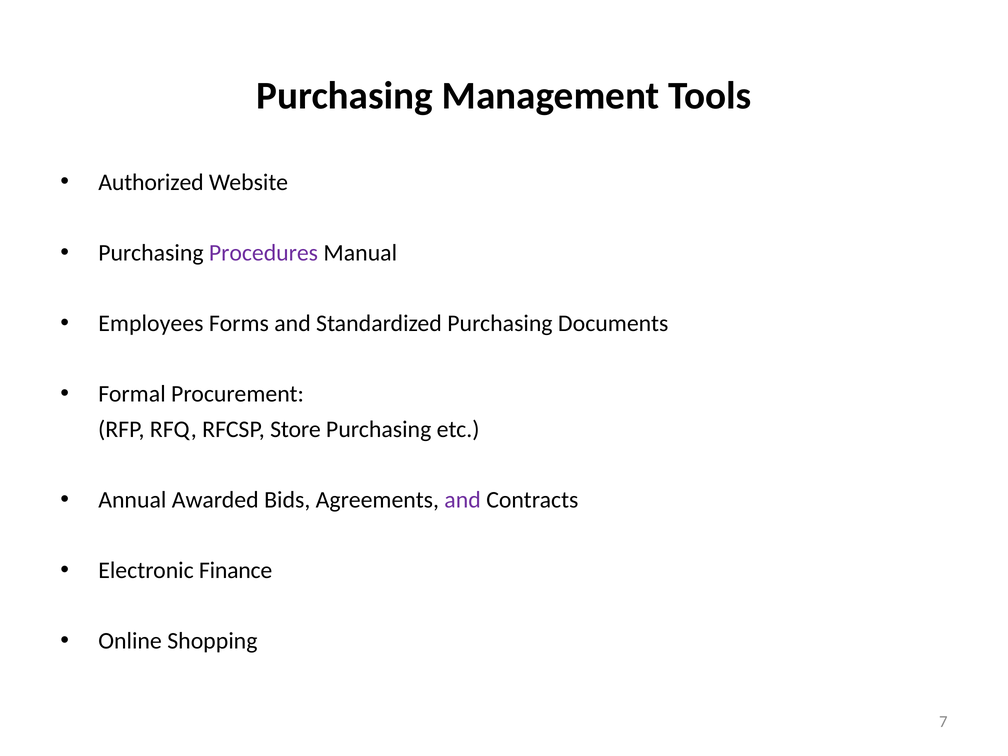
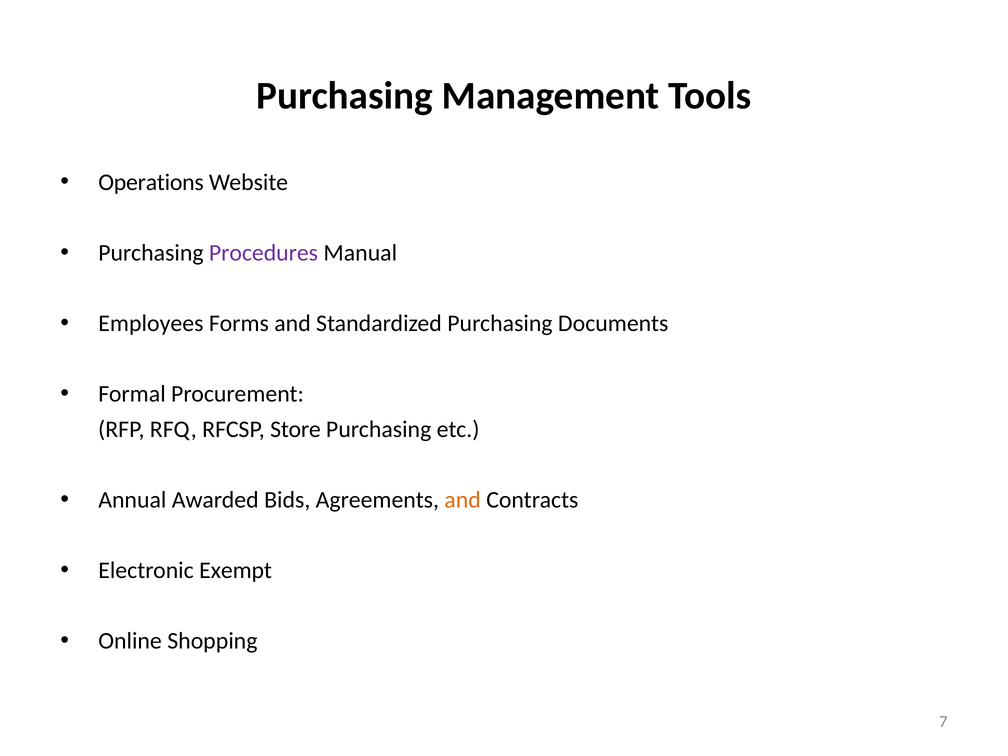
Authorized: Authorized -> Operations (151, 182)
and colour: purple -> orange (463, 500)
Finance: Finance -> Exempt (236, 570)
